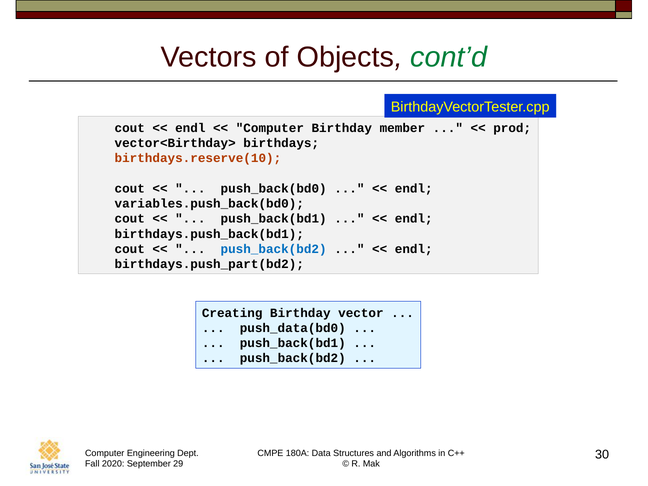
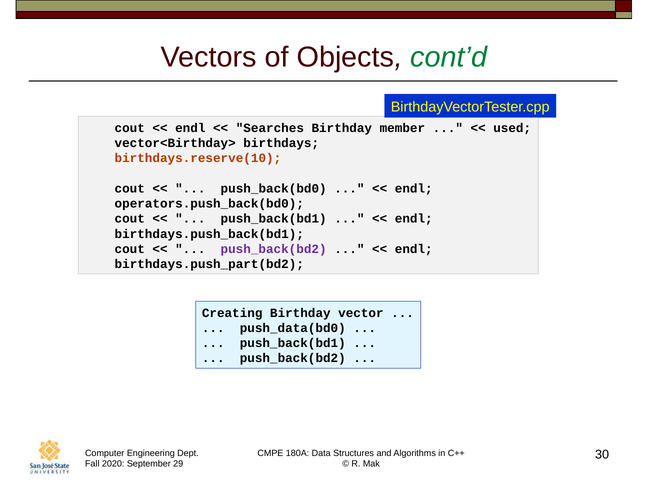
Computer: Computer -> Searches (270, 128)
prod: prod -> used (512, 128)
variables.push_back(bd0: variables.push_back(bd0 -> operators.push_back(bd0 (209, 204)
push_back(bd2 colour: blue -> purple (274, 249)
